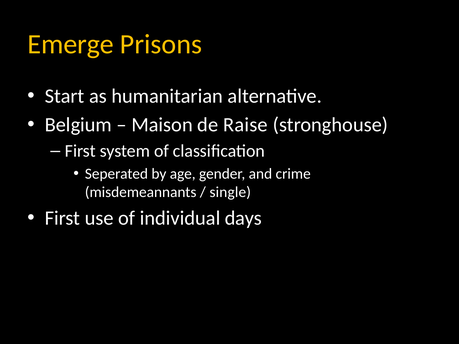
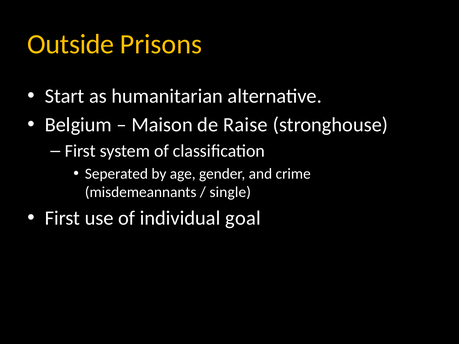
Emerge: Emerge -> Outside (71, 44)
days: days -> goal (243, 218)
